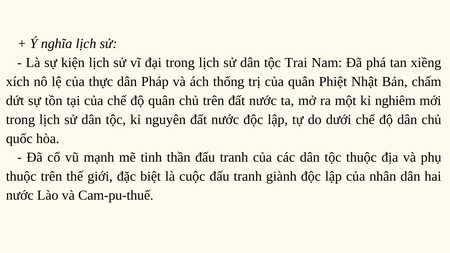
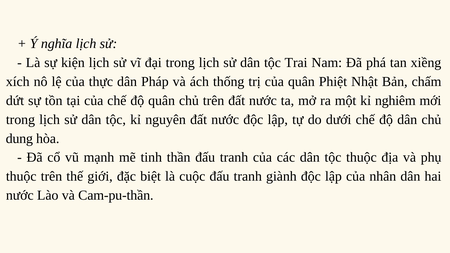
quốc: quốc -> dung (19, 139)
Cam-pu-thuế: Cam-pu-thuế -> Cam-pu-thần (116, 195)
